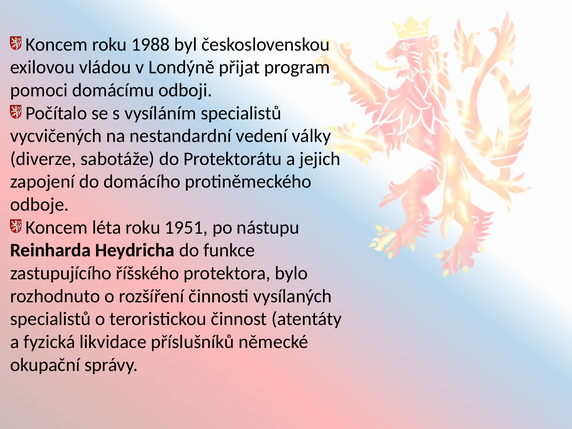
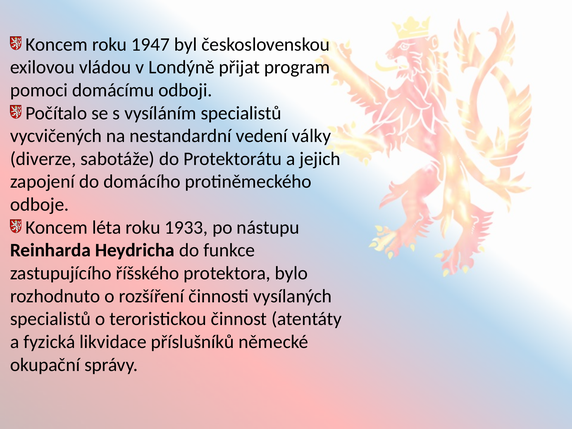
1988: 1988 -> 1947 (151, 44)
1951: 1951 -> 1933 (186, 227)
